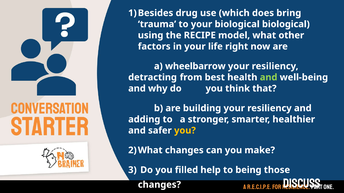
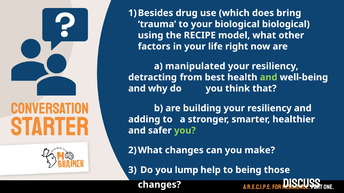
wheelbarrow: wheelbarrow -> manipulated (195, 66)
you colour: yellow -> light green (185, 131)
filled: filled -> lump (187, 170)
